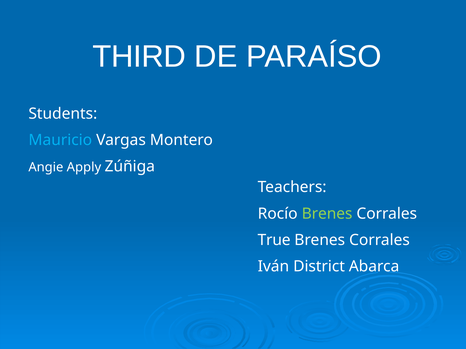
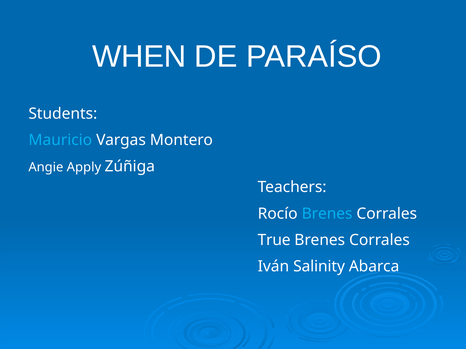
THIRD: THIRD -> WHEN (139, 57)
Brenes colour: light green -> light blue (327, 214)
District: District -> Salinity (319, 267)
